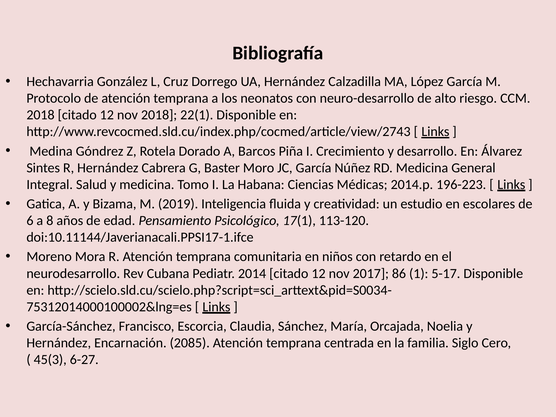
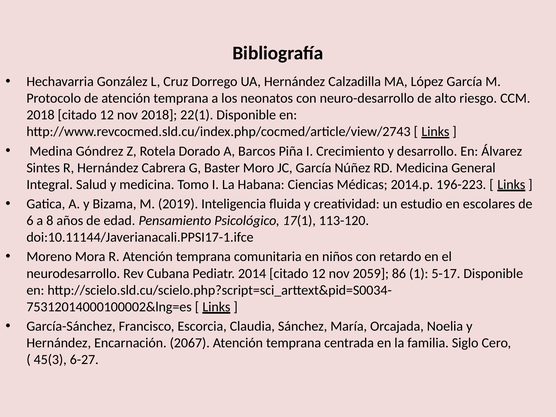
2017: 2017 -> 2059 (371, 273)
2085: 2085 -> 2067 (190, 343)
